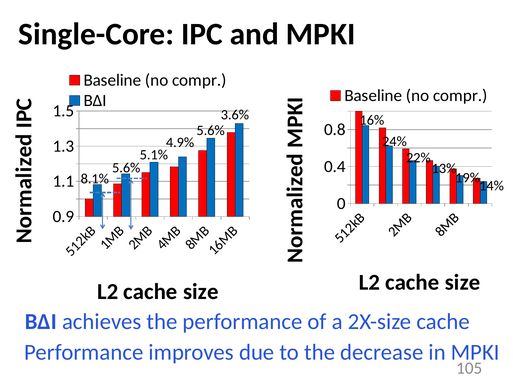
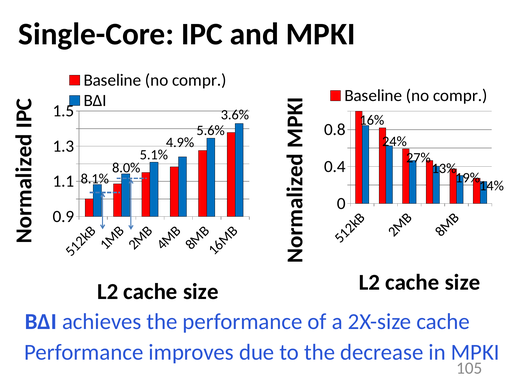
22%: 22% -> 27% (418, 158)
5.6%: 5.6% -> 8.0% (126, 168)
